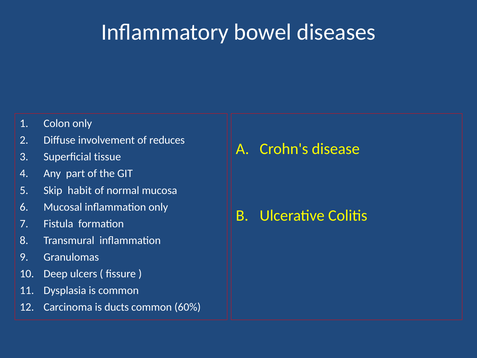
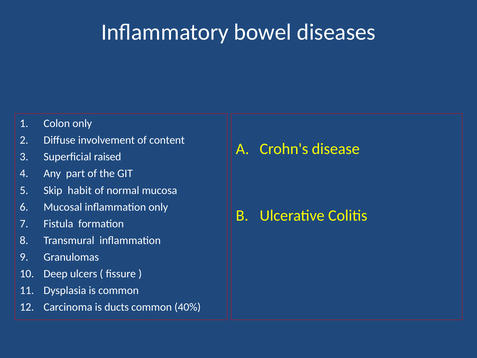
reduces: reduces -> content (167, 140)
tissue: tissue -> raised (108, 157)
60%: 60% -> 40% (188, 307)
